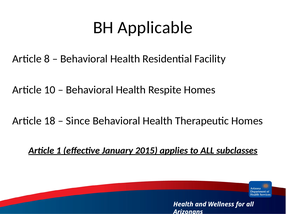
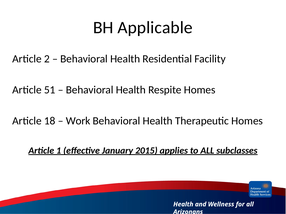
8: 8 -> 2 (47, 59)
10: 10 -> 51 (50, 90)
Since: Since -> Work (78, 121)
